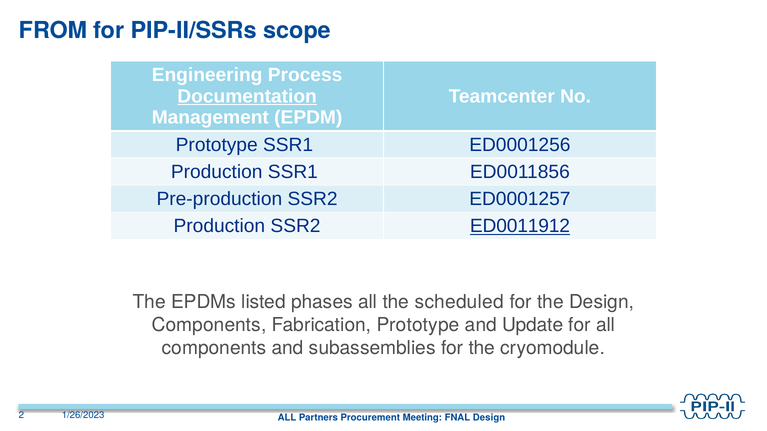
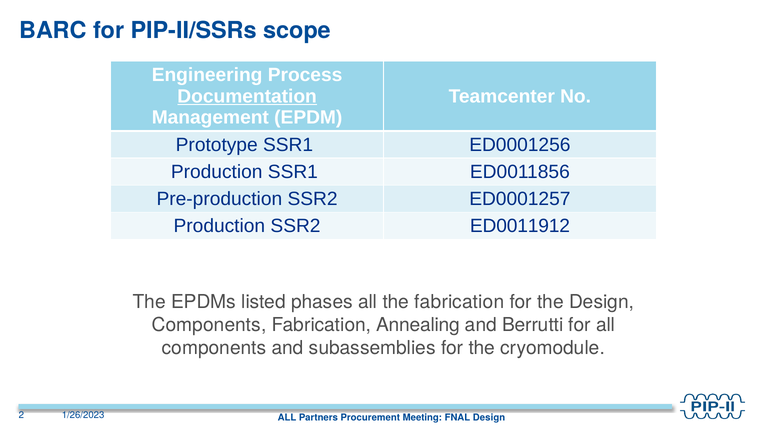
FROM: FROM -> BARC (53, 30)
ED0011912 underline: present -> none (520, 226)
the scheduled: scheduled -> fabrication (459, 302)
Fabrication Prototype: Prototype -> Annealing (418, 325)
Update: Update -> Berrutti (533, 325)
